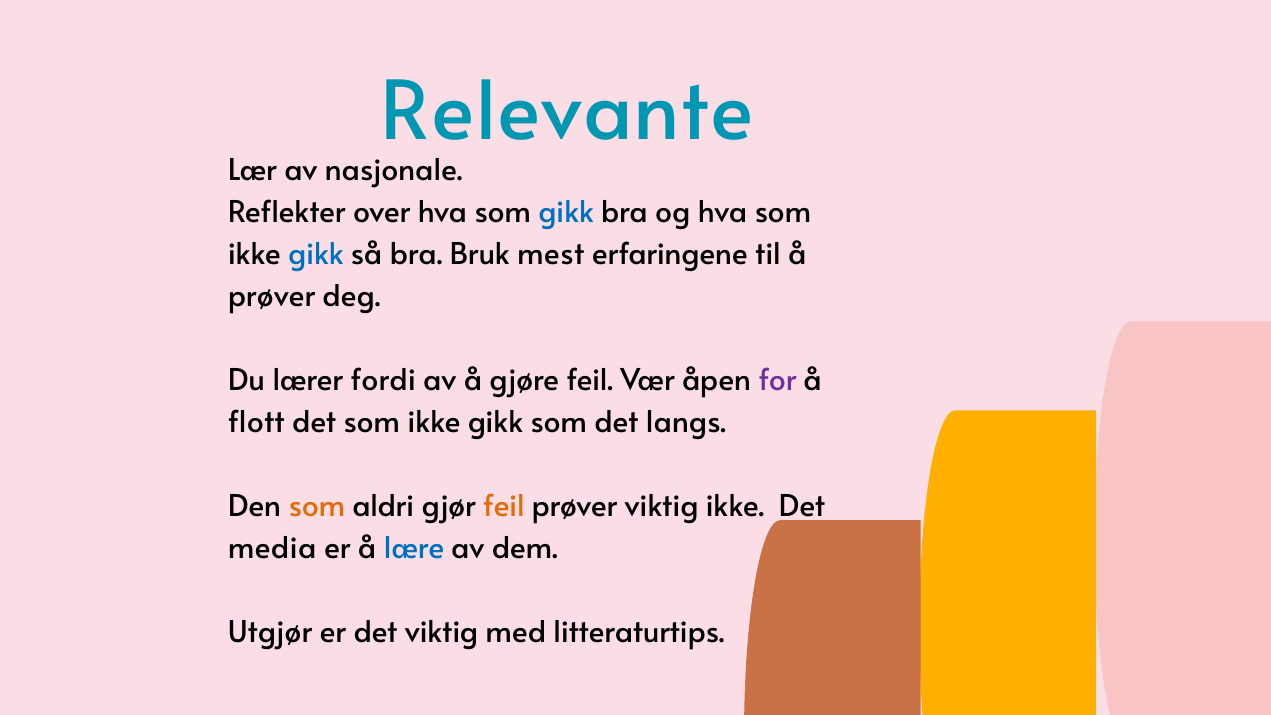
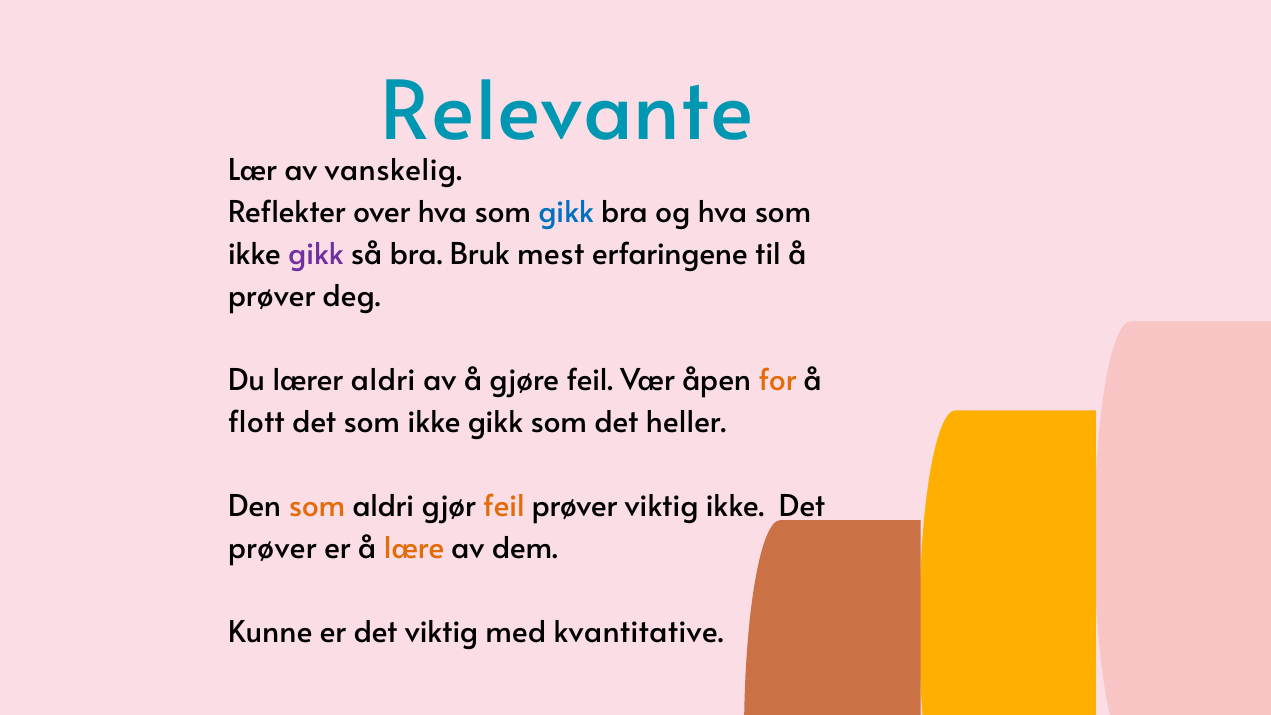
nasjonale: nasjonale -> vanskelig (393, 170)
gikk colour: blue -> purple (316, 254)
lærer fordi: fordi -> aldri (383, 380)
for colour: purple -> orange (777, 380)
langs: langs -> heller (686, 422)
media: media -> prøver (272, 549)
lære colour: blue -> orange (414, 549)
Utgjør: Utgjør -> Kunne (270, 633)
litteraturtips: litteraturtips -> kvantitative (638, 633)
